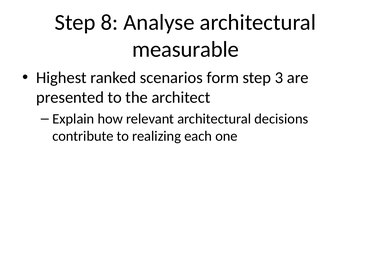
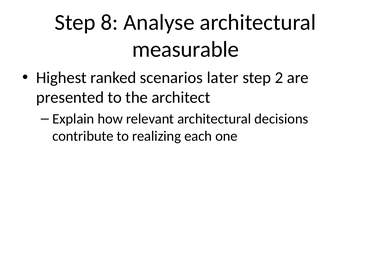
form: form -> later (223, 78)
3: 3 -> 2 (279, 78)
